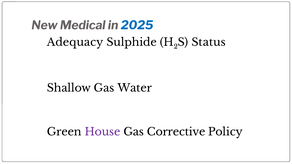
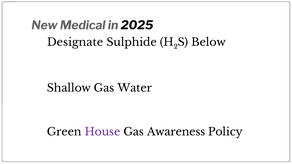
2025 colour: blue -> black (137, 25)
Adequacy: Adequacy -> Designate (75, 42)
Status: Status -> Below (209, 42)
Corrective: Corrective -> Awareness (176, 132)
